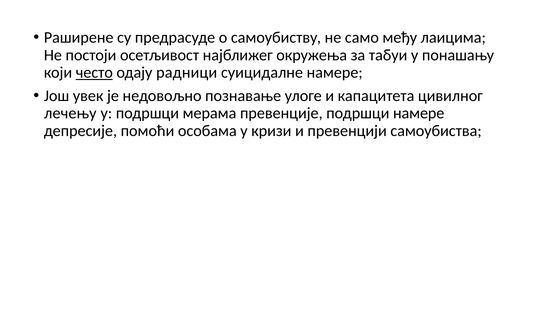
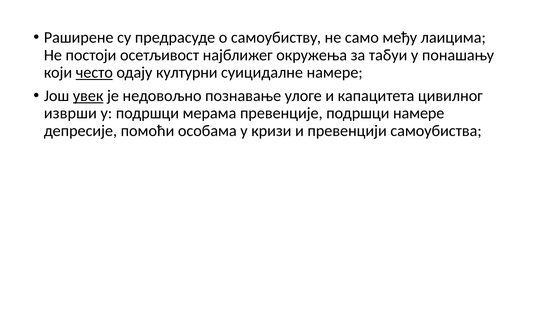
радници: радници -> културни (187, 72)
увек underline: none -> present (88, 96)
лечењу: лечењу -> изврши (70, 113)
